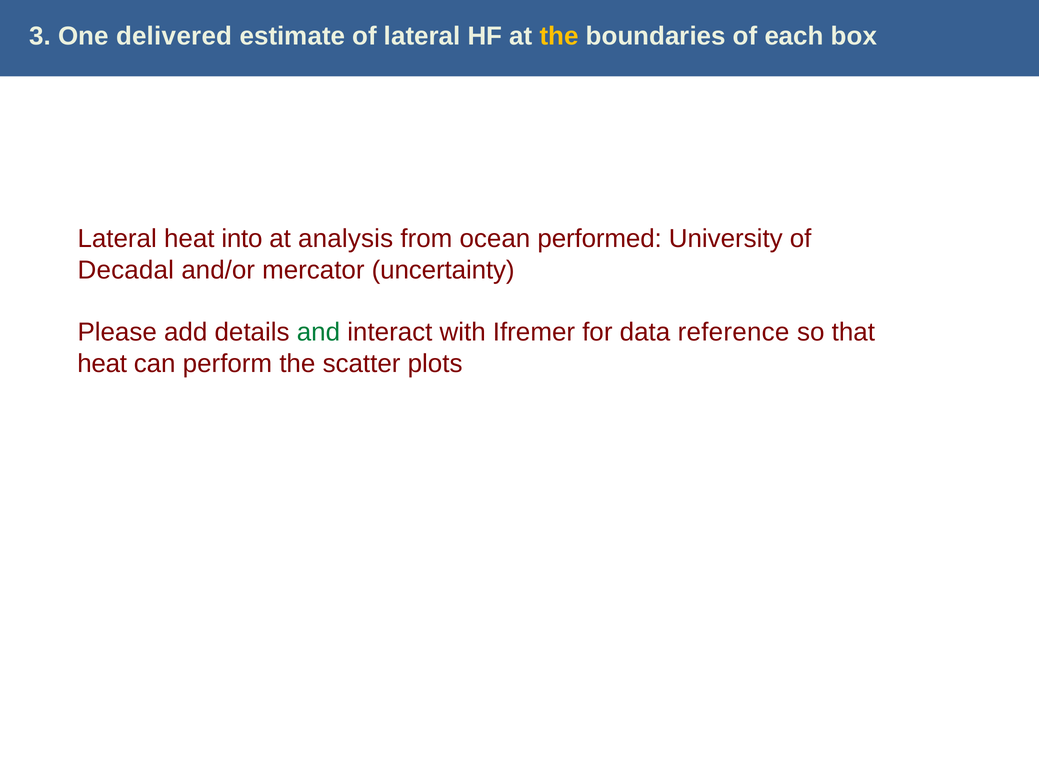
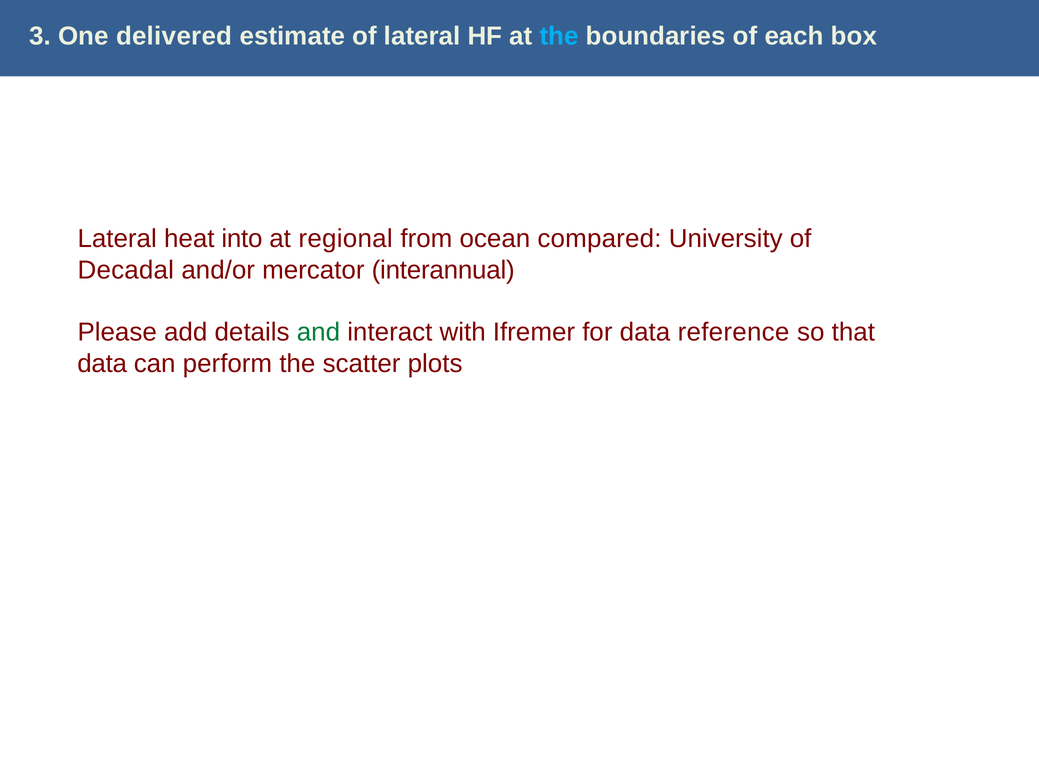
the colour: yellow -> light blue (559, 36)
analysis: analysis -> regional (346, 239)
performed: performed -> compared (599, 239)
uncertainty: uncertainty -> interannual (443, 270)
heat: heat -> data (102, 364)
